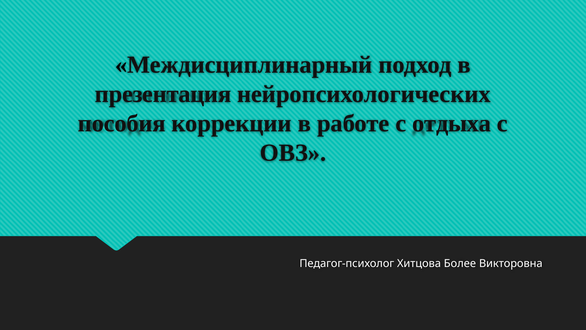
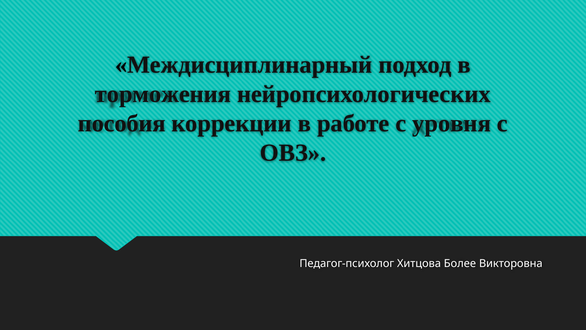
презентация: презентация -> торможения (163, 94)
отдыха: отдыха -> уровня (452, 123)
